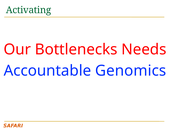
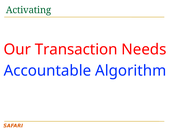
Bottlenecks: Bottlenecks -> Transaction (76, 49)
Genomics: Genomics -> Algorithm (131, 70)
